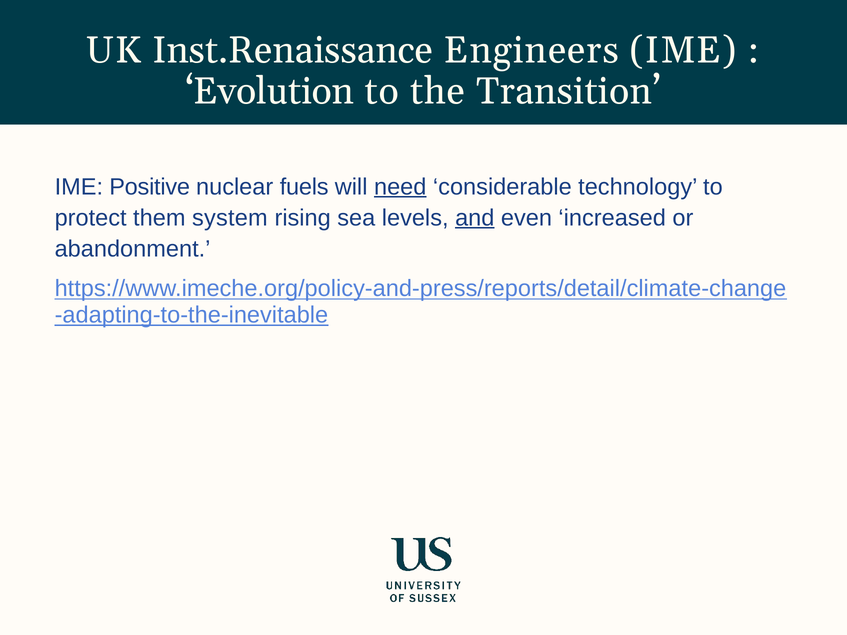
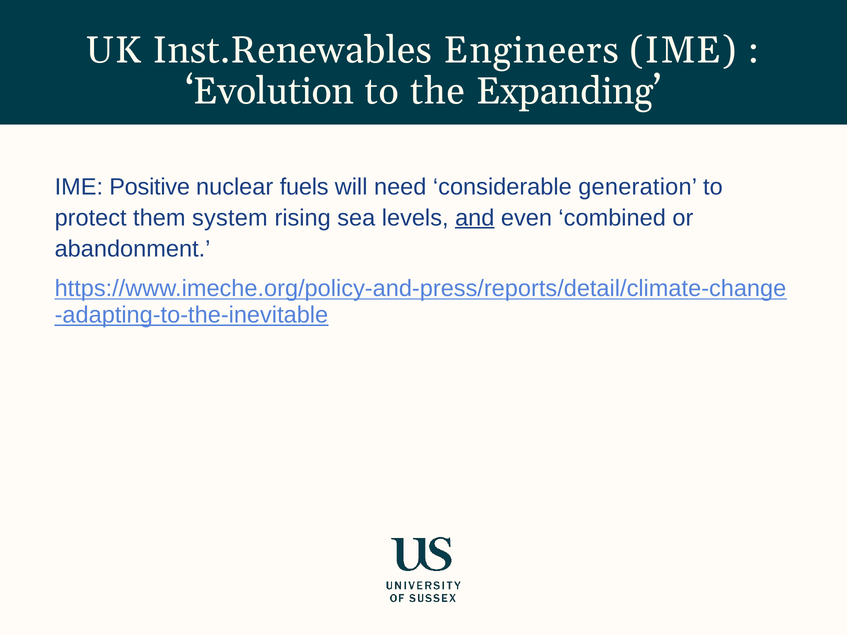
Inst.Renaissance: Inst.Renaissance -> Inst.Renewables (292, 51)
Transition: Transition -> Expanding (569, 91)
need underline: present -> none (400, 187)
technology: technology -> generation (638, 187)
increased: increased -> combined (612, 218)
